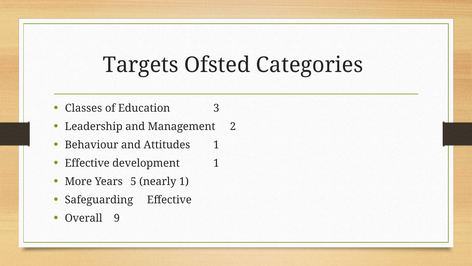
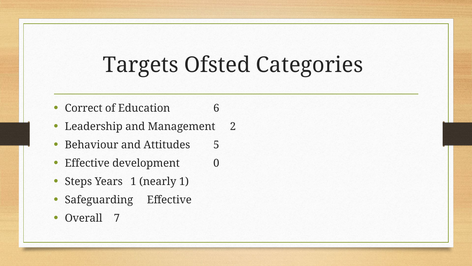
Classes: Classes -> Correct (84, 108)
3: 3 -> 6 (216, 108)
Attitudes 1: 1 -> 5 (216, 145)
development 1: 1 -> 0 (216, 163)
More: More -> Steps (78, 181)
Years 5: 5 -> 1 (133, 181)
9: 9 -> 7 (117, 218)
